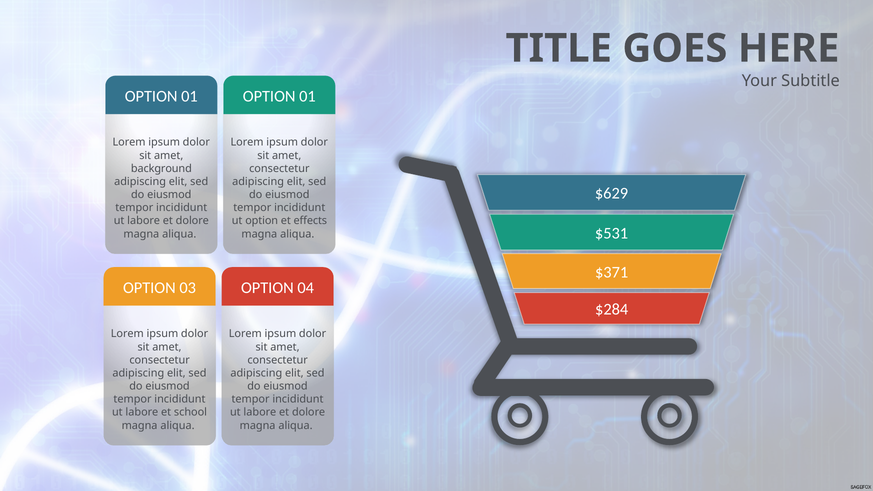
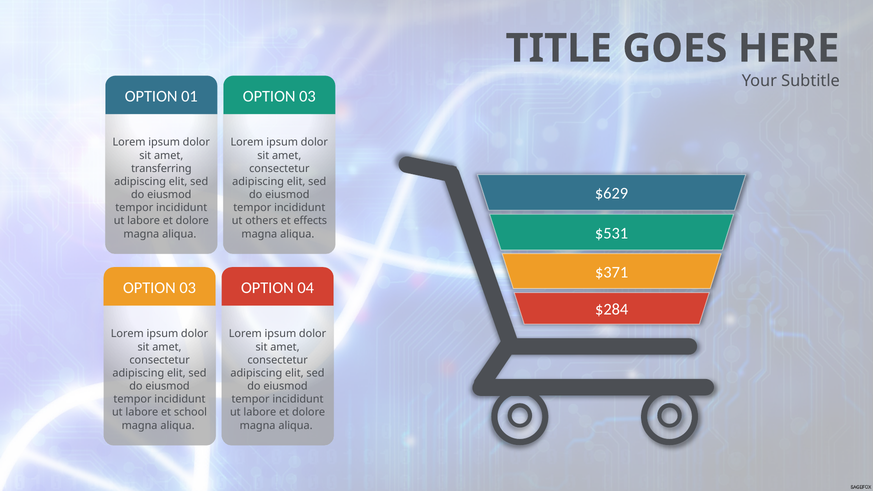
01: 01 -> 03 (307, 96)
background: background -> transferring (161, 169)
ut option: option -> others (262, 221)
